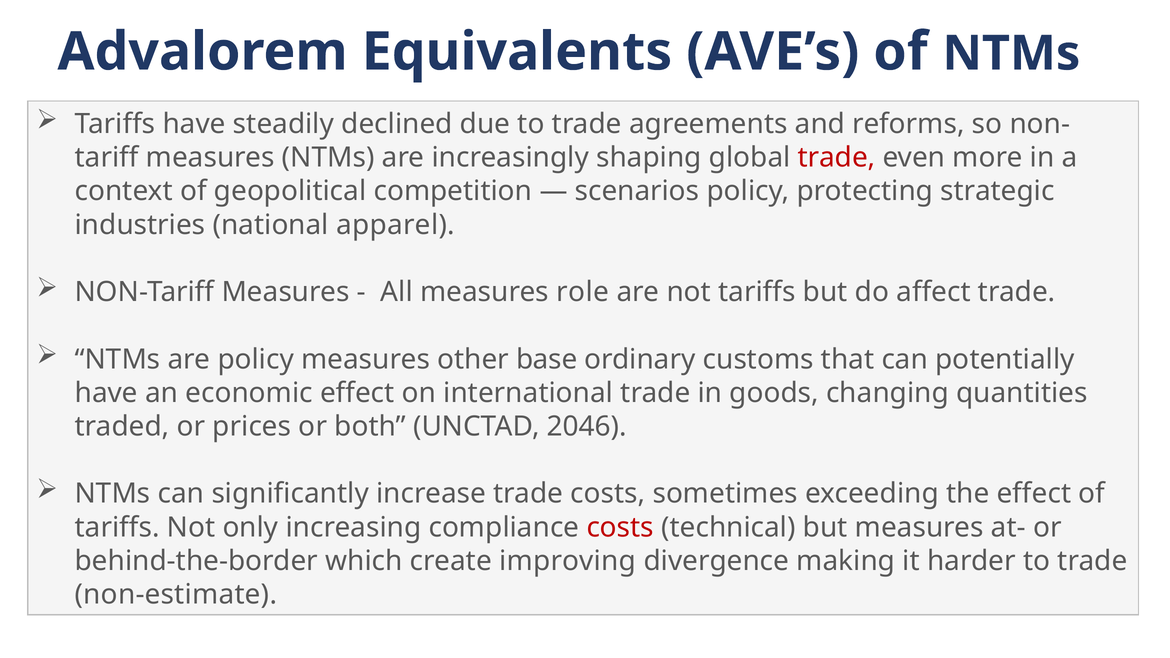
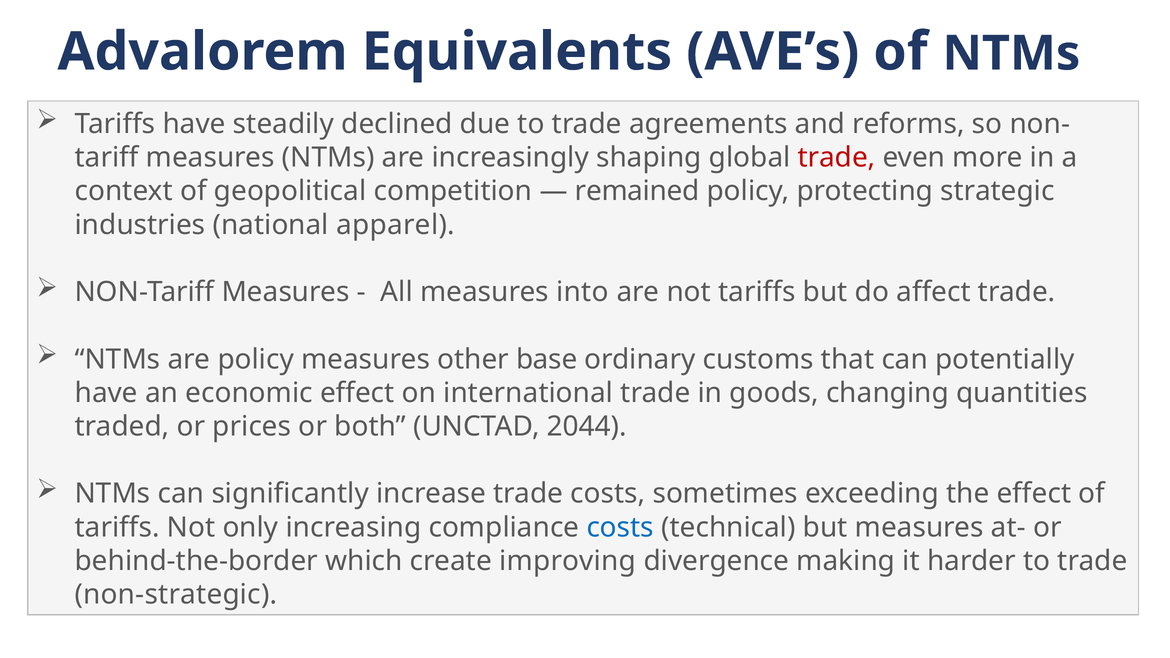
scenarios: scenarios -> remained (637, 191)
role: role -> into (583, 292)
2046: 2046 -> 2044 (587, 427)
costs colour: red -> blue (620, 527)
non-estimate: non-estimate -> non-strategic (176, 595)
